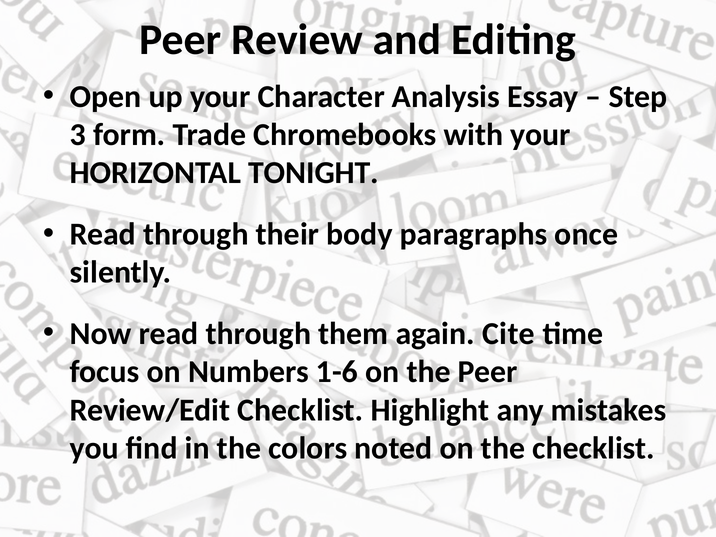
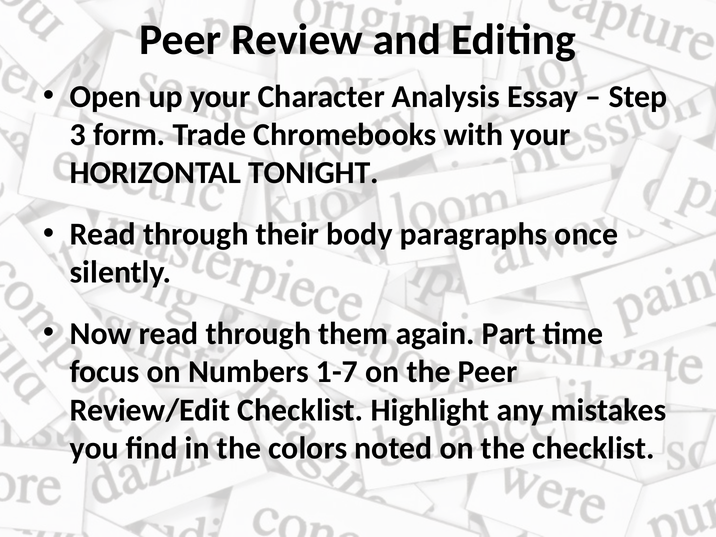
Cite: Cite -> Part (509, 334)
1-6: 1-6 -> 1-7 (337, 372)
